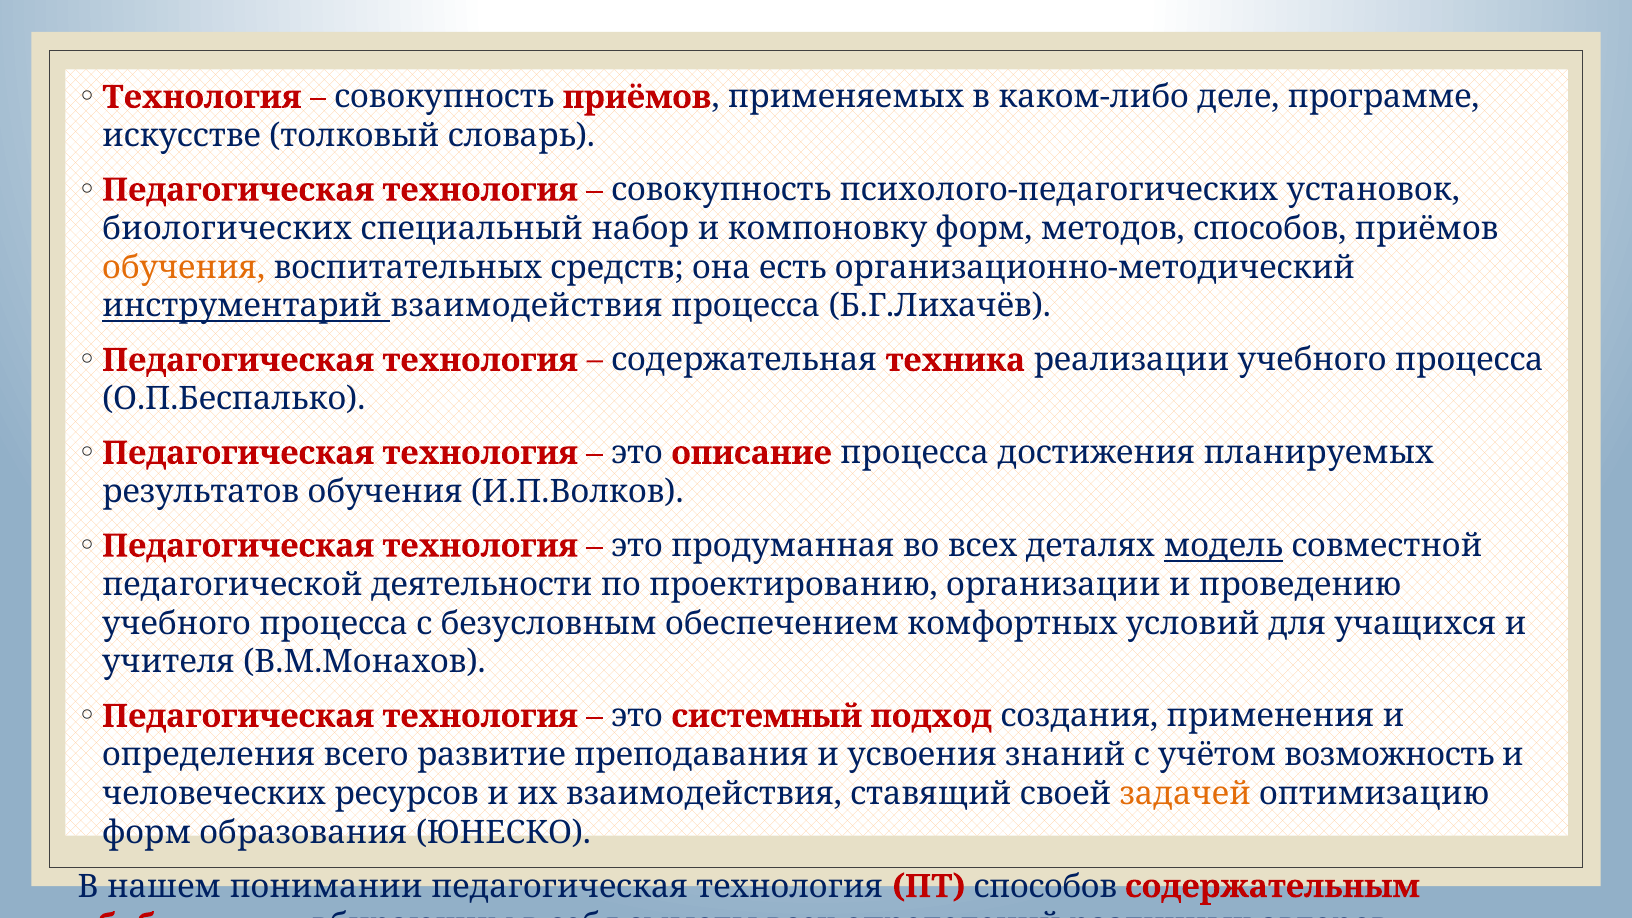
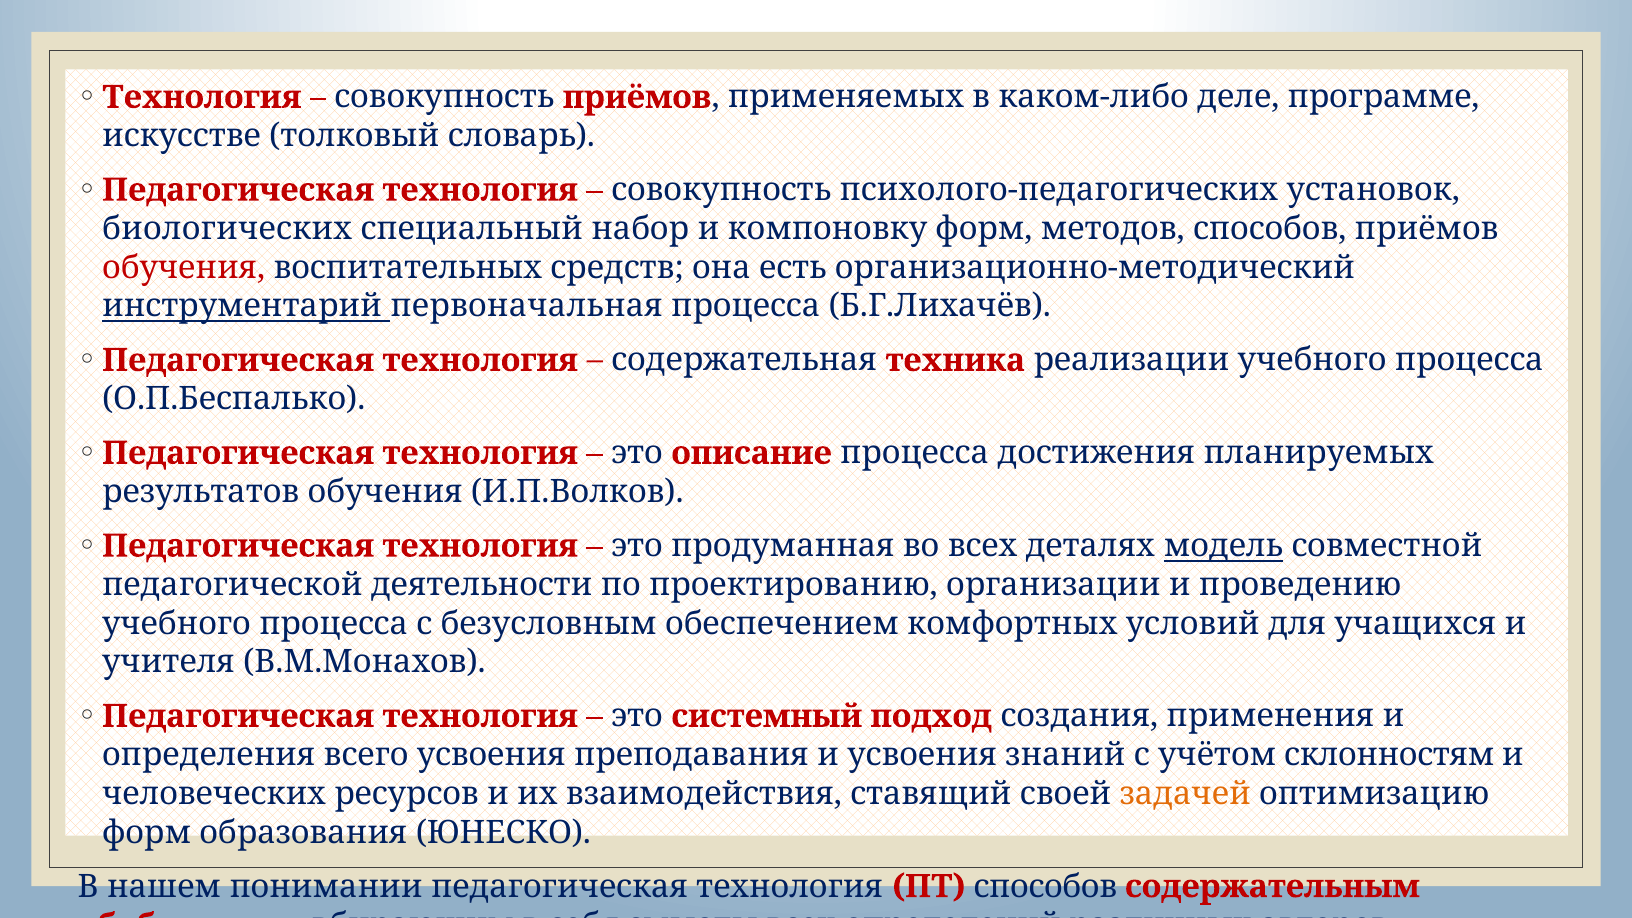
обучения colour: orange -> red (184, 267)
инструментарий взаимодействия: взаимодействия -> первоначальная (527, 306)
всего развитие: развитие -> усвоения (491, 755)
возможность: возможность -> склонностям (1389, 755)
